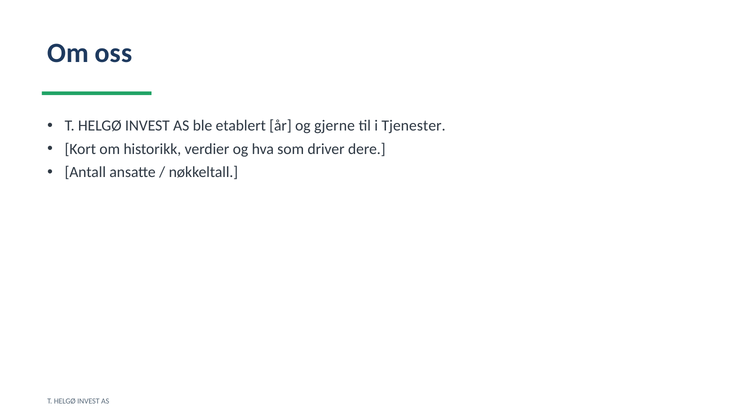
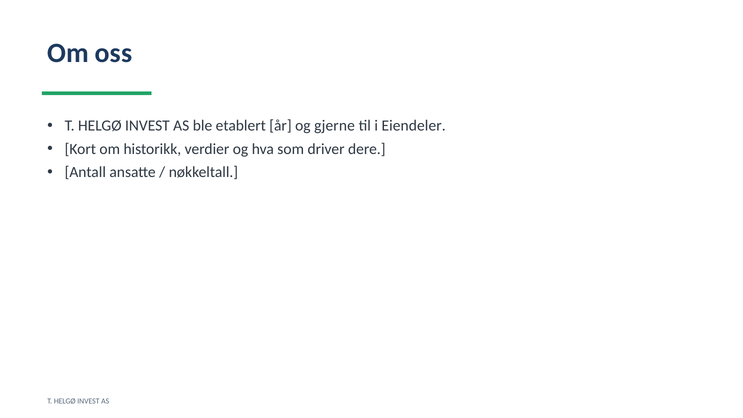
Tjenester: Tjenester -> Eiendeler (414, 126)
